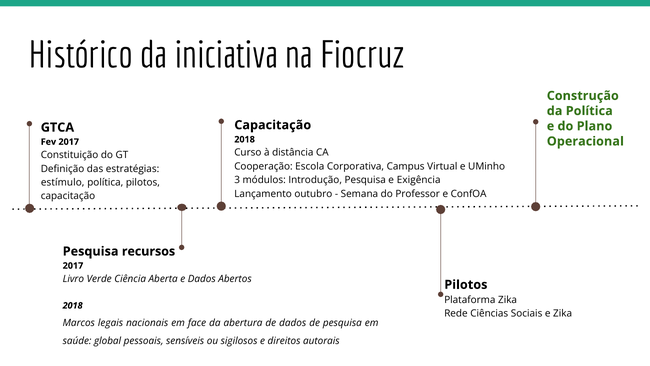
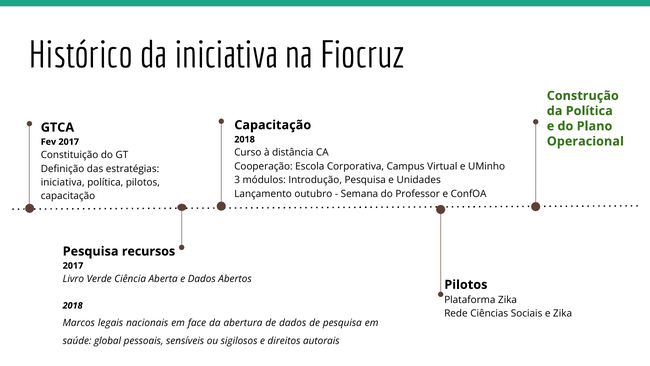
Exigência: Exigência -> Unidades (419, 180)
estímulo: estímulo -> iniciativa (63, 182)
